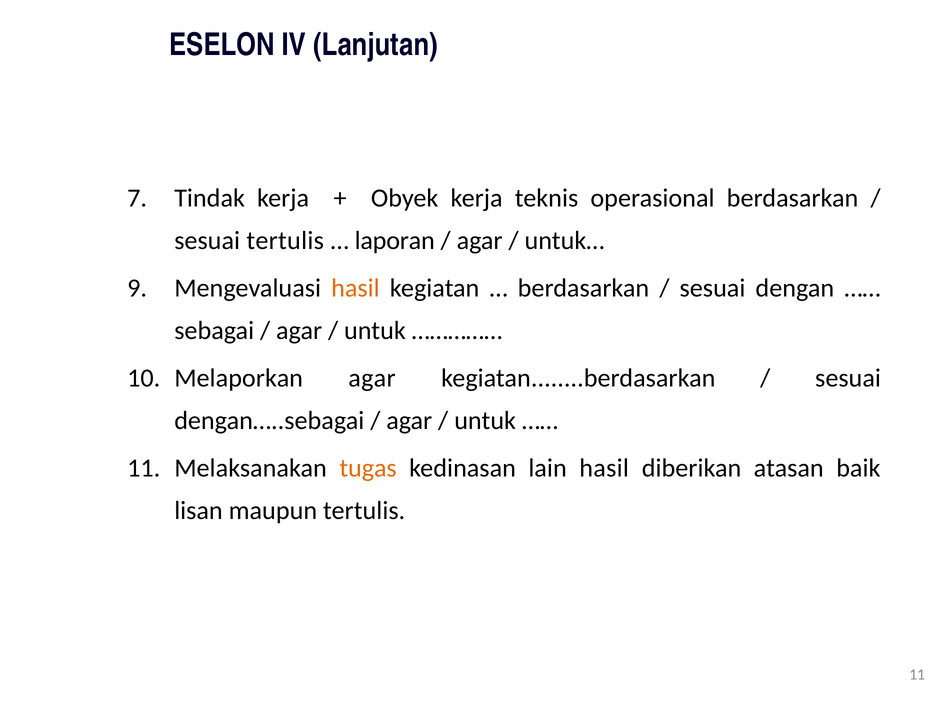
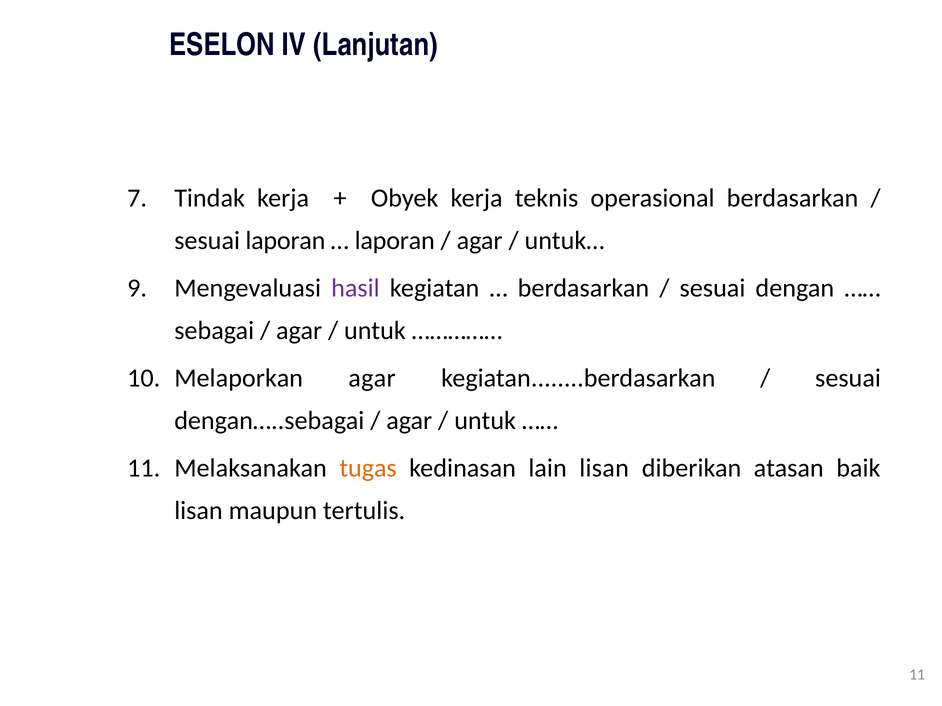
sesuai tertulis: tertulis -> laporan (285, 241)
hasil colour: orange -> purple (355, 288)
lain hasil: hasil -> lisan (604, 468)
